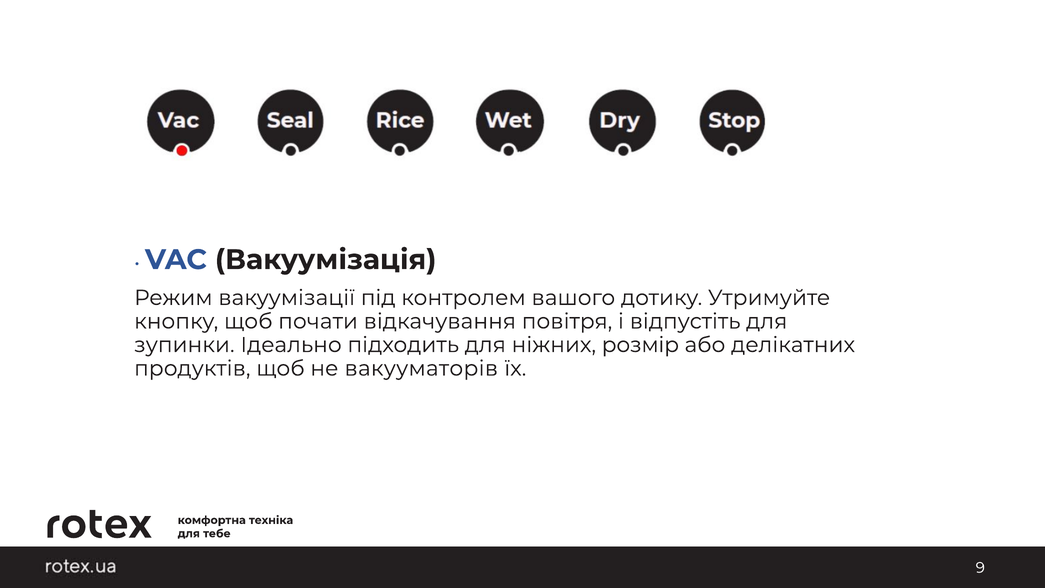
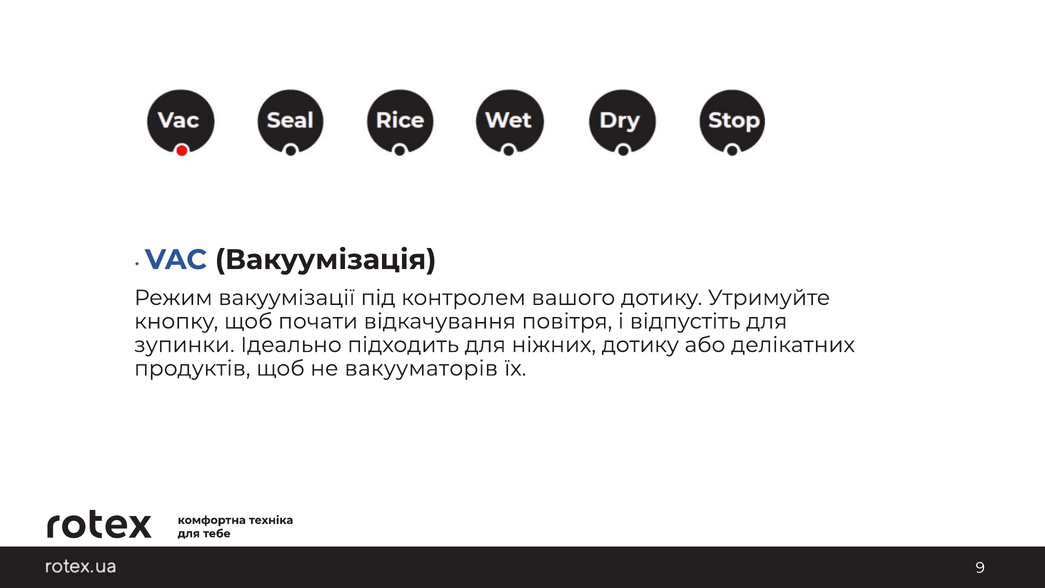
ніжних розмір: розмір -> дотику (640, 345)
